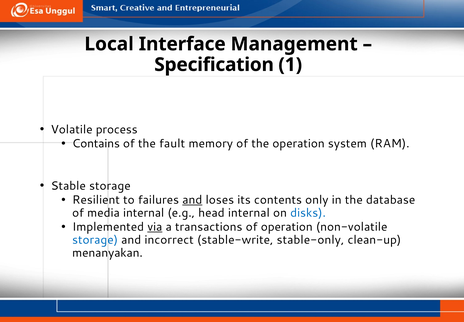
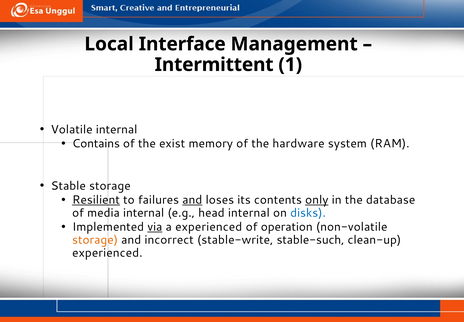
Specification: Specification -> Intermittent (214, 65)
Volatile process: process -> internal (117, 129)
fault: fault -> exist (172, 143)
the operation: operation -> hardware (298, 143)
Resilient underline: none -> present (96, 199)
only underline: none -> present (317, 199)
a transactions: transactions -> experienced (209, 226)
storage colour: blue -> orange (95, 239)
stable-only: stable-only -> stable-such (311, 239)
menanyakan: menanyakan -> experienced (107, 252)
